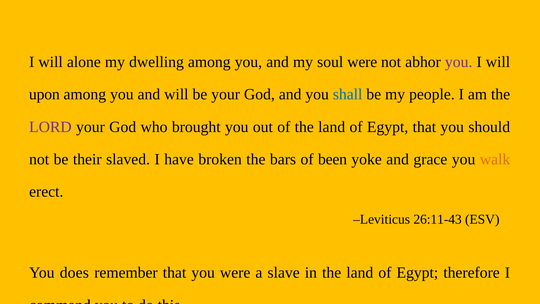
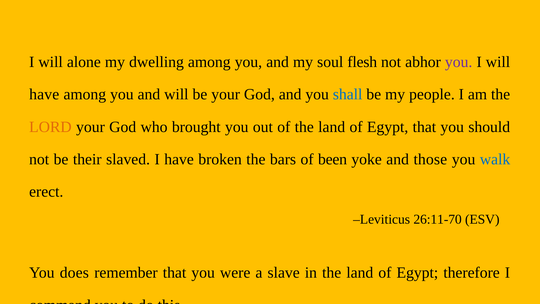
soul were: were -> flesh (362, 62)
upon: upon -> have (44, 94)
LORD colour: purple -> orange (50, 127)
grace: grace -> those (430, 159)
walk colour: orange -> blue (495, 159)
26:11-43: 26:11-43 -> 26:11-70 (438, 219)
